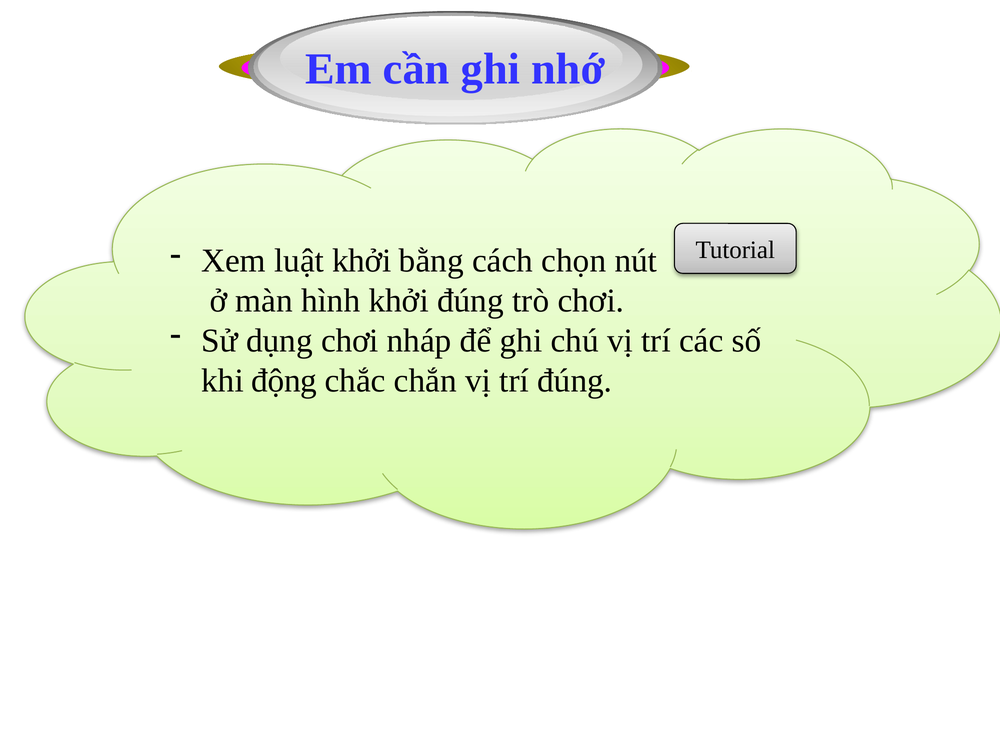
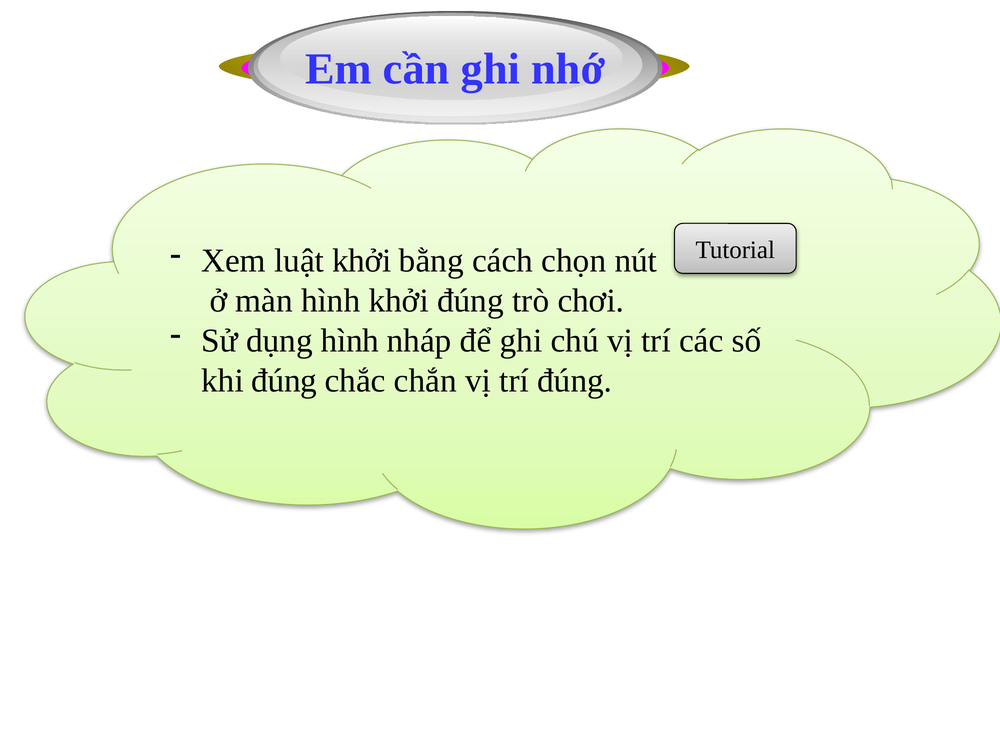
dụng chơi: chơi -> hình (350, 341)
khi động: động -> đúng (284, 381)
